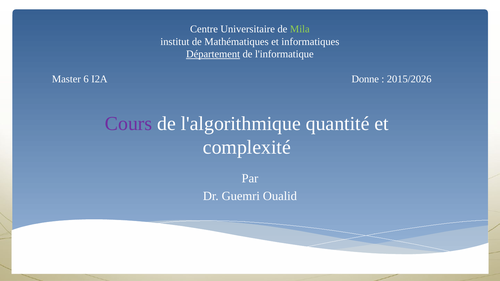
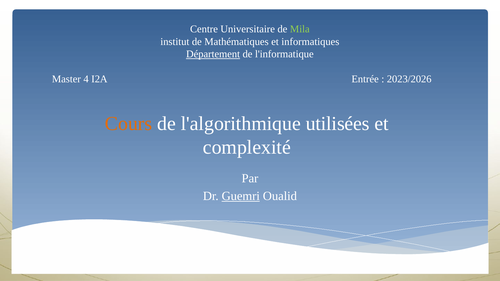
6: 6 -> 4 (86, 79)
Donne: Donne -> Entrée (365, 79)
2015/2026: 2015/2026 -> 2023/2026 (409, 79)
Cours colour: purple -> orange (129, 124)
quantité: quantité -> utilisées (338, 124)
Guemri underline: none -> present (241, 196)
